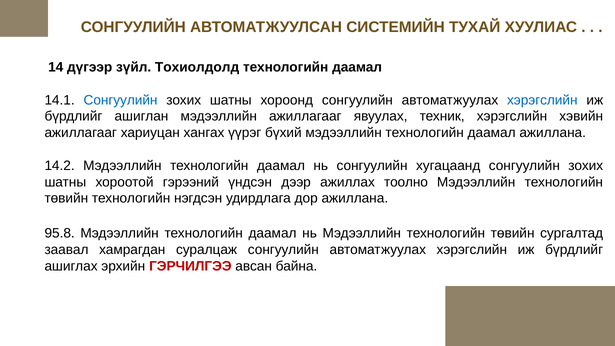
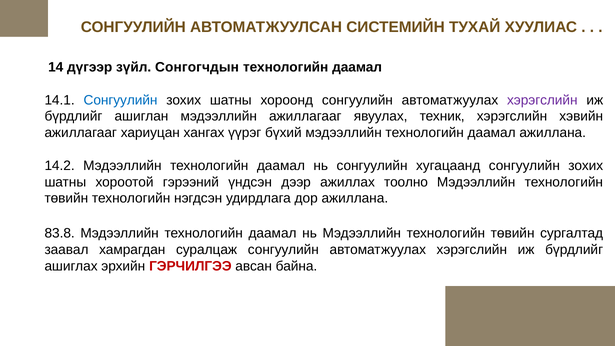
Тохиолдолд: Тохиолдолд -> Сонгогчдын (197, 67)
хэрэгслийн colour: blue -> purple (542, 100)
95.8: 95.8 -> 83.8 (60, 233)
